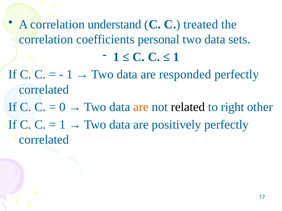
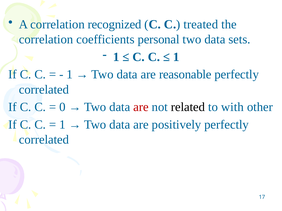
understand: understand -> recognized (115, 24)
responded: responded -> reasonable (185, 75)
are colour: orange -> red (141, 107)
right: right -> with (232, 107)
